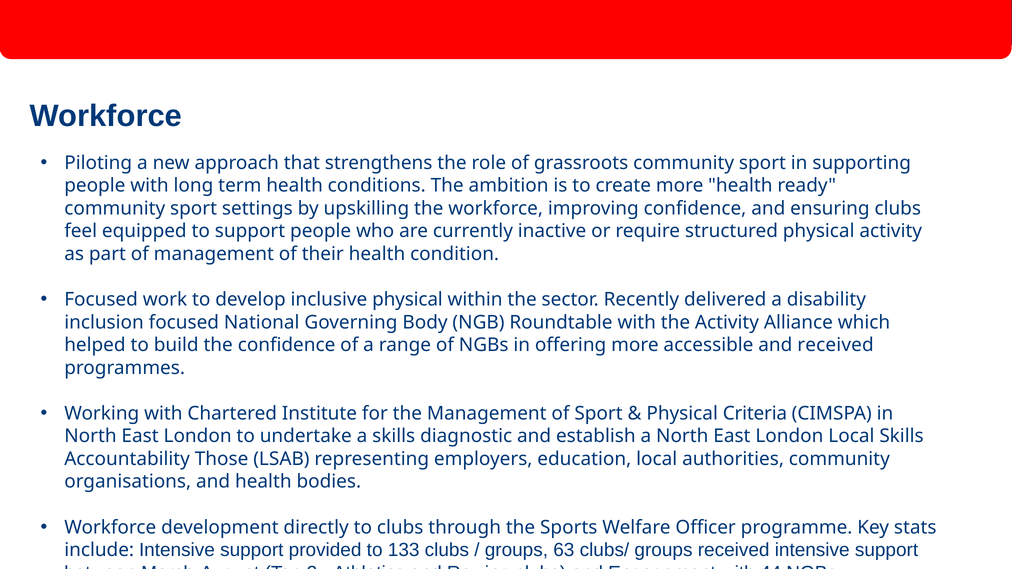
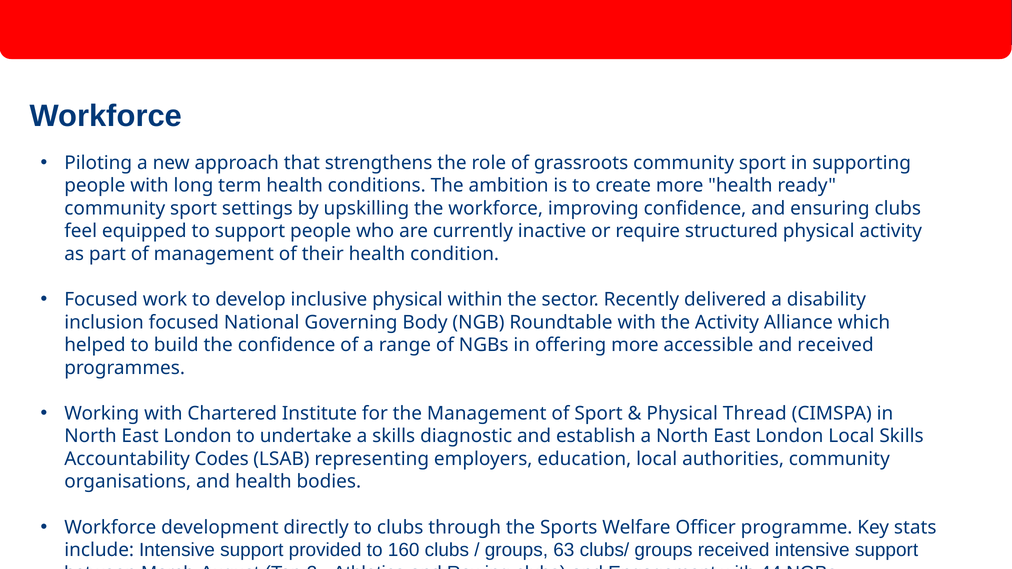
Criteria: Criteria -> Thread (755, 414)
Those: Those -> Codes (222, 459)
133: 133 -> 160 (404, 550)
